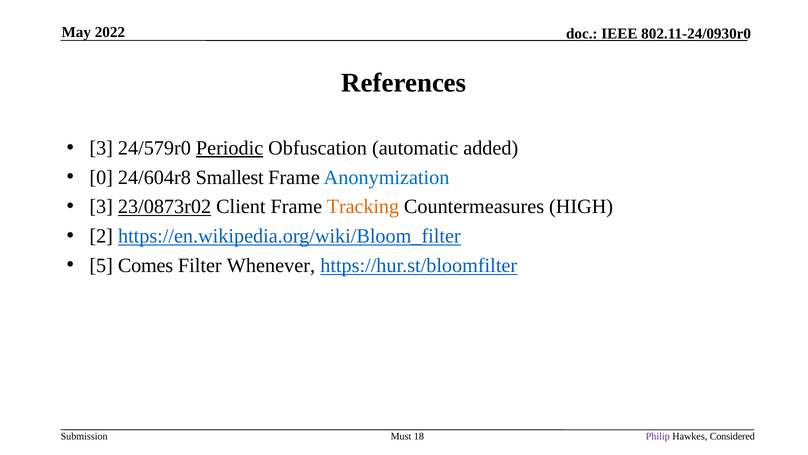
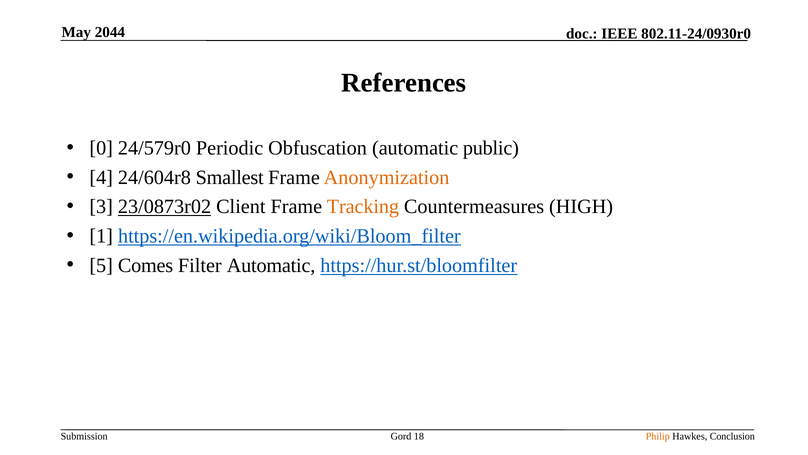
2022: 2022 -> 2044 (110, 32)
3: 3 -> 0 (101, 148)
Periodic underline: present -> none (230, 148)
added: added -> public (491, 148)
0: 0 -> 4 (101, 177)
Anonymization colour: blue -> orange (387, 177)
2: 2 -> 1 (101, 236)
Filter Whenever: Whenever -> Automatic (271, 265)
Must: Must -> Gord (401, 436)
Philip colour: purple -> orange (658, 436)
Considered: Considered -> Conclusion (732, 436)
